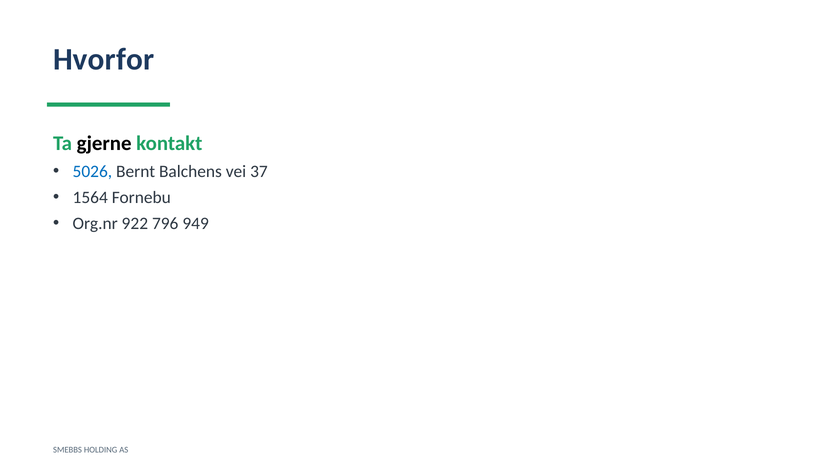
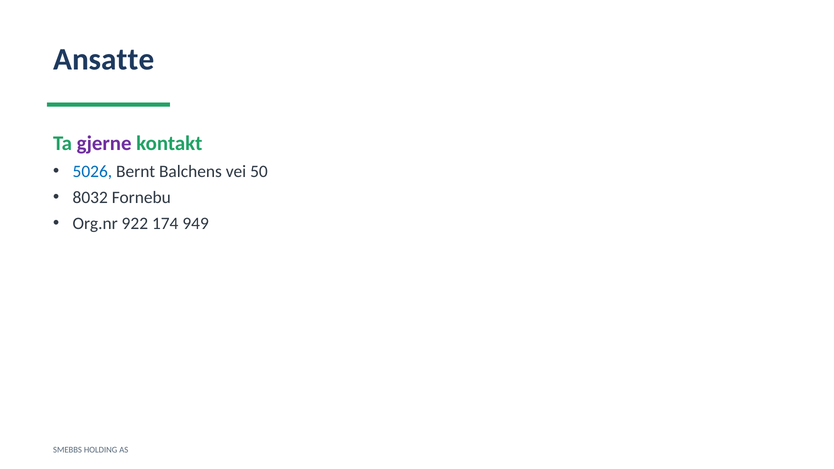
Hvorfor: Hvorfor -> Ansatte (104, 60)
gjerne colour: black -> purple (104, 144)
37: 37 -> 50 (259, 171)
1564: 1564 -> 8032 (90, 198)
796: 796 -> 174 (165, 224)
